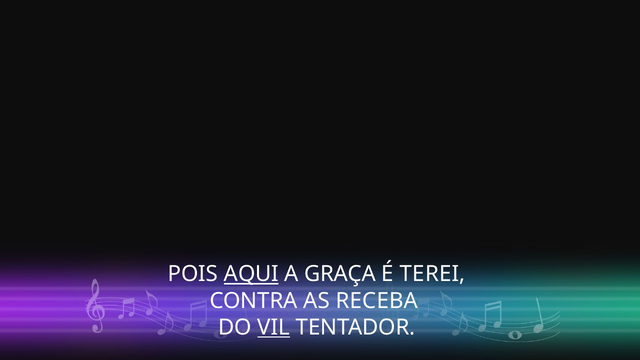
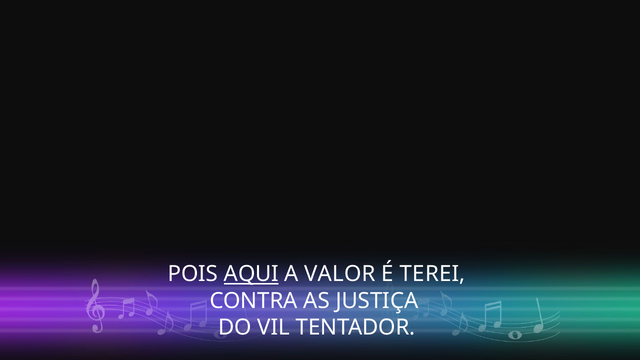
GRAÇA: GRAÇA -> VALOR (340, 274)
RECEBA: RECEBA -> JUSTIÇA (377, 301)
VIL underline: present -> none (274, 327)
